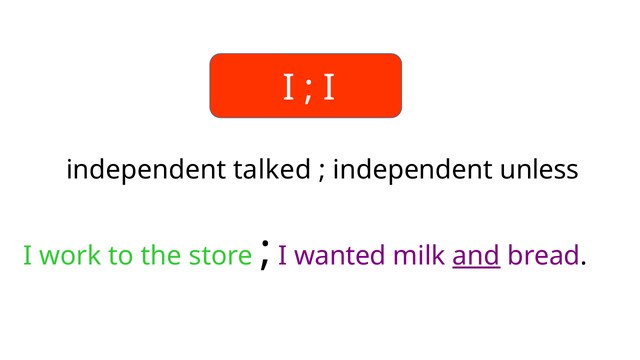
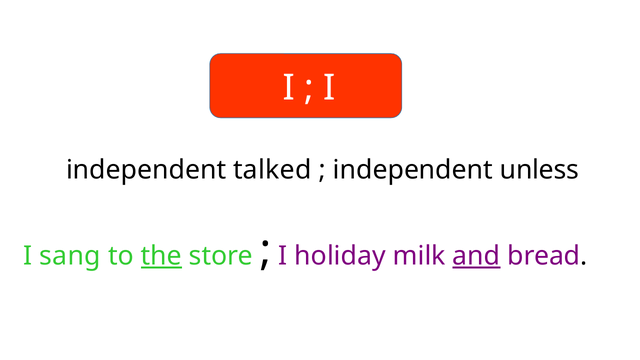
work: work -> sang (70, 256)
the underline: none -> present (161, 256)
wanted: wanted -> holiday (340, 256)
